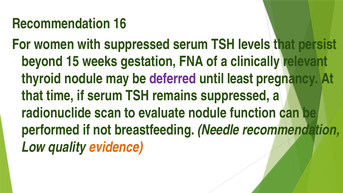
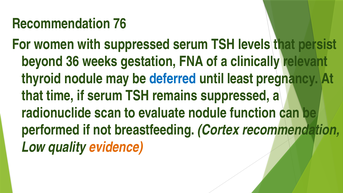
16: 16 -> 76 (120, 24)
15: 15 -> 36 (73, 61)
deferred colour: purple -> blue (173, 79)
Needle: Needle -> Cortex (218, 130)
